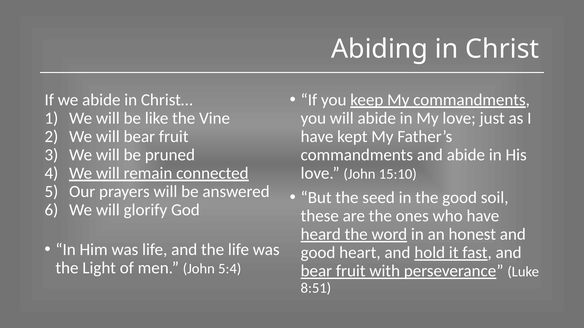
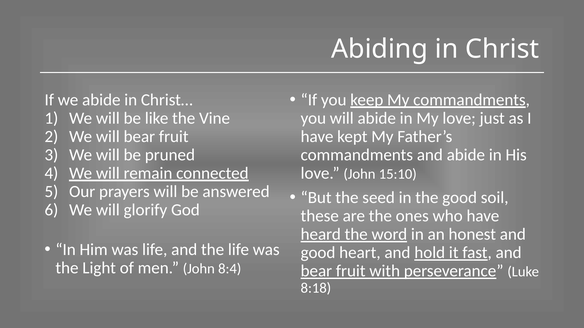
5:4: 5:4 -> 8:4 (230, 269)
8:51: 8:51 -> 8:18 (316, 289)
